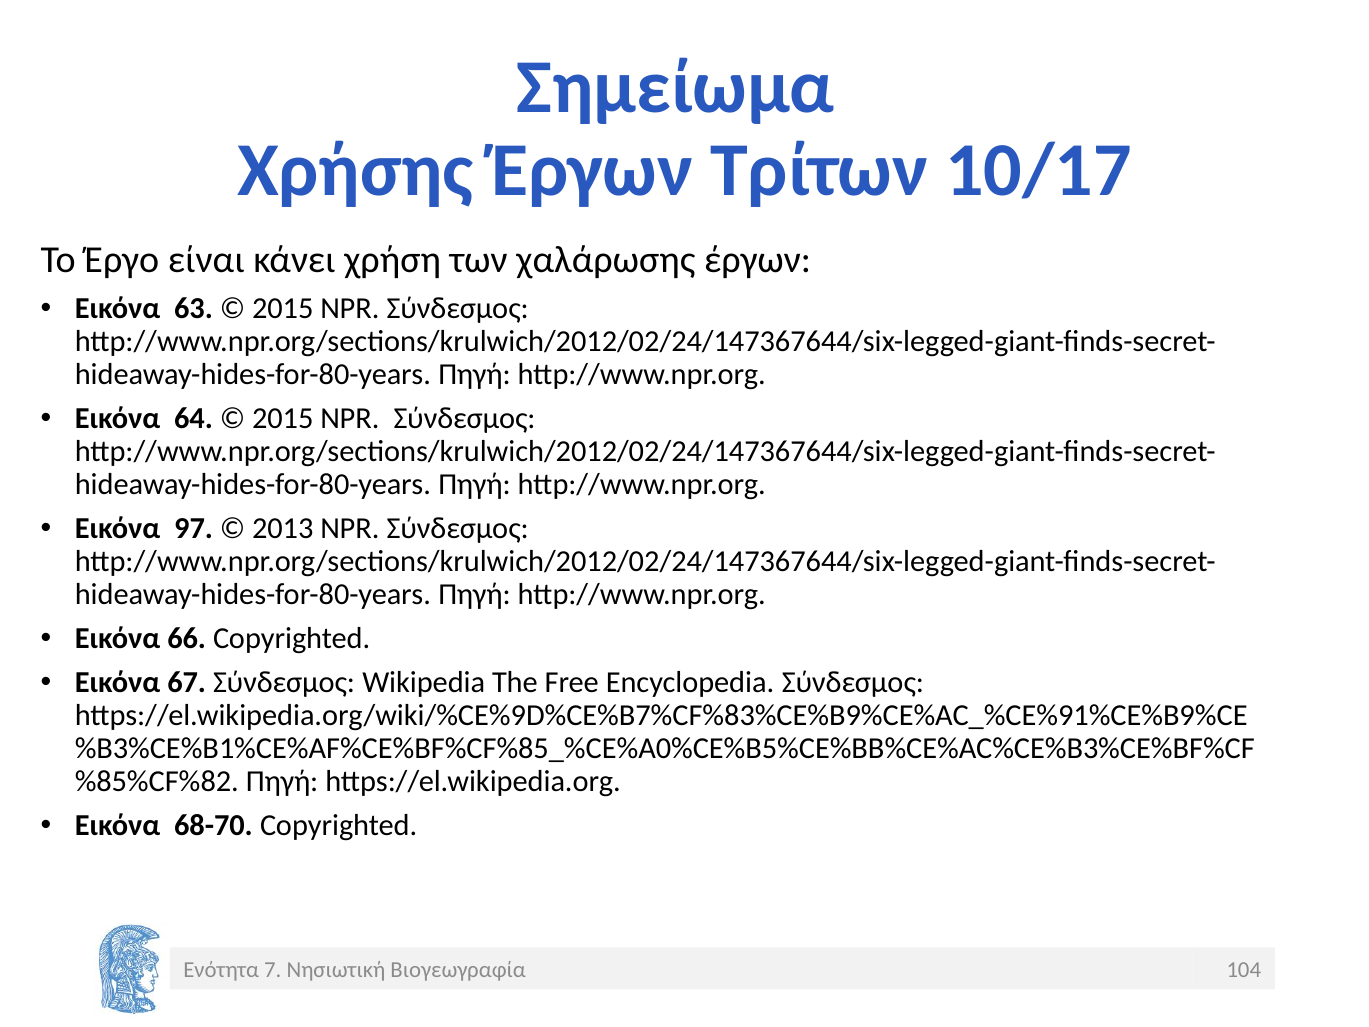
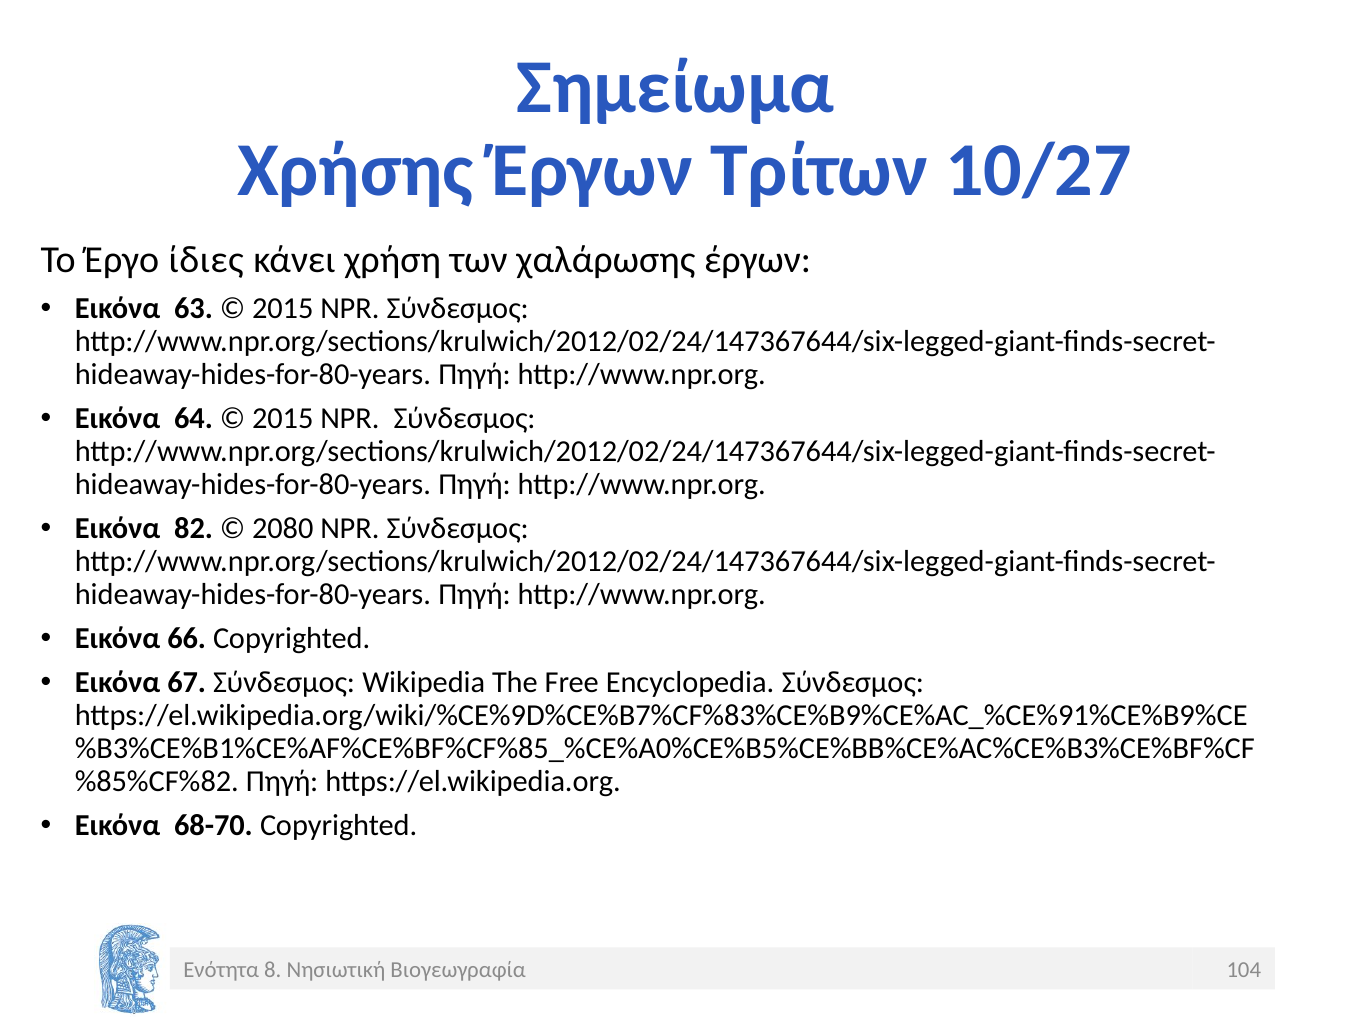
10/17: 10/17 -> 10/27 (1038, 170)
είναι: είναι -> ίδιες (206, 260)
97: 97 -> 82 (194, 528)
2013: 2013 -> 2080 (283, 528)
7: 7 -> 8 (273, 969)
